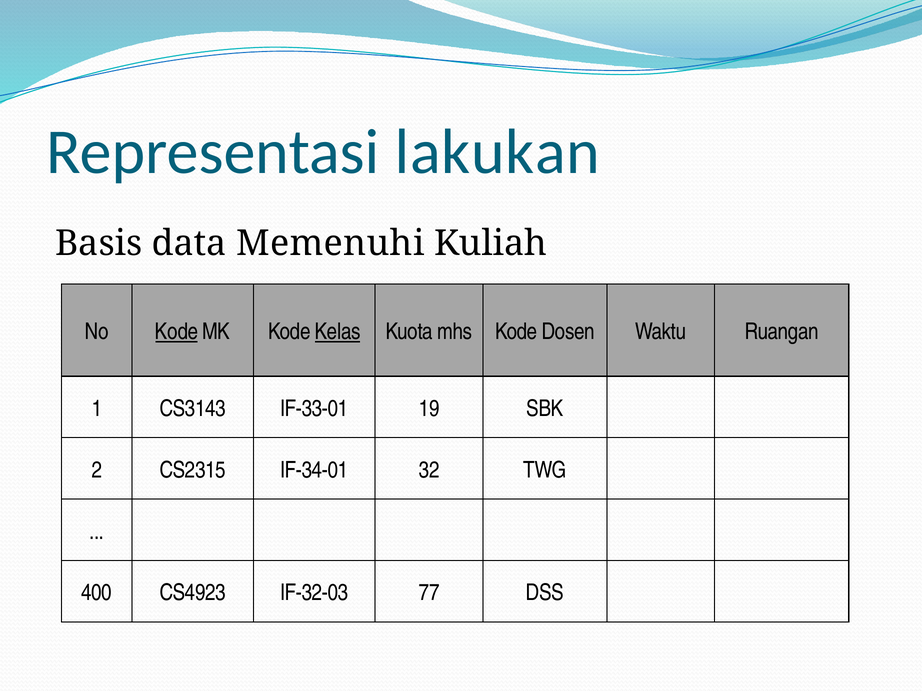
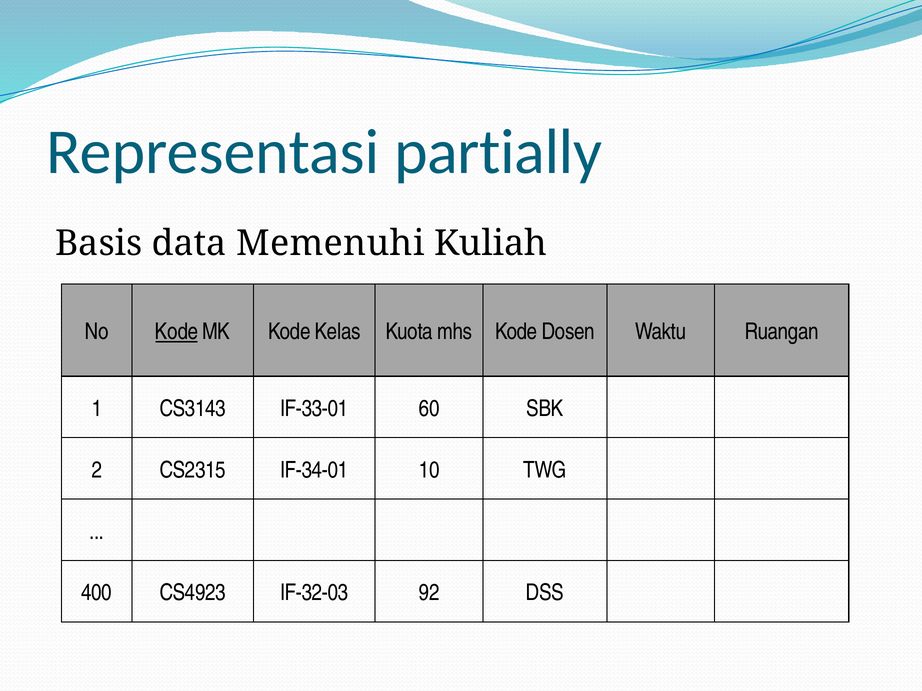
lakukan: lakukan -> partially (498, 152)
Kelas underline: present -> none (338, 332)
19: 19 -> 60 (429, 409)
32: 32 -> 10 (429, 470)
77: 77 -> 92 (429, 593)
